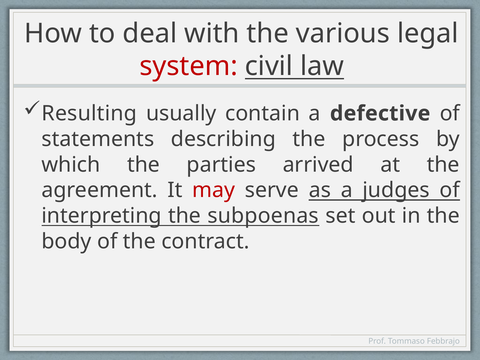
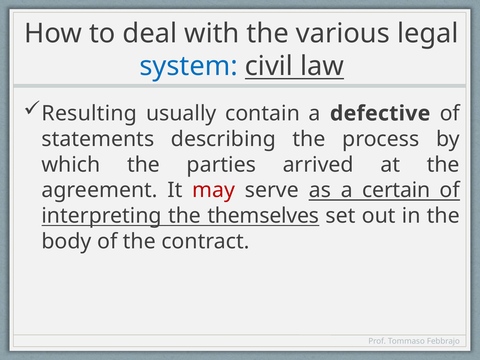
system colour: red -> blue (189, 66)
judges: judges -> certain (396, 190)
subpoenas: subpoenas -> themselves (263, 216)
